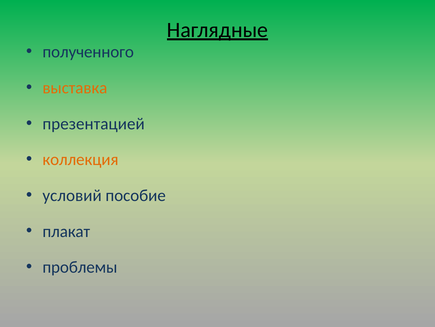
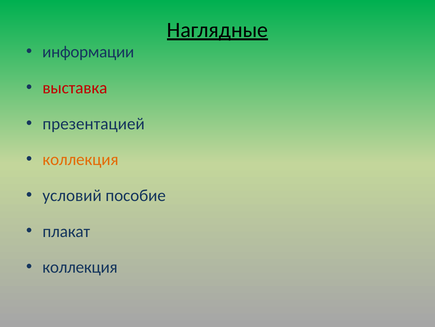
полученного: полученного -> информации (88, 52)
выставка colour: orange -> red (75, 88)
проблемы: проблемы -> коллекция (80, 267)
